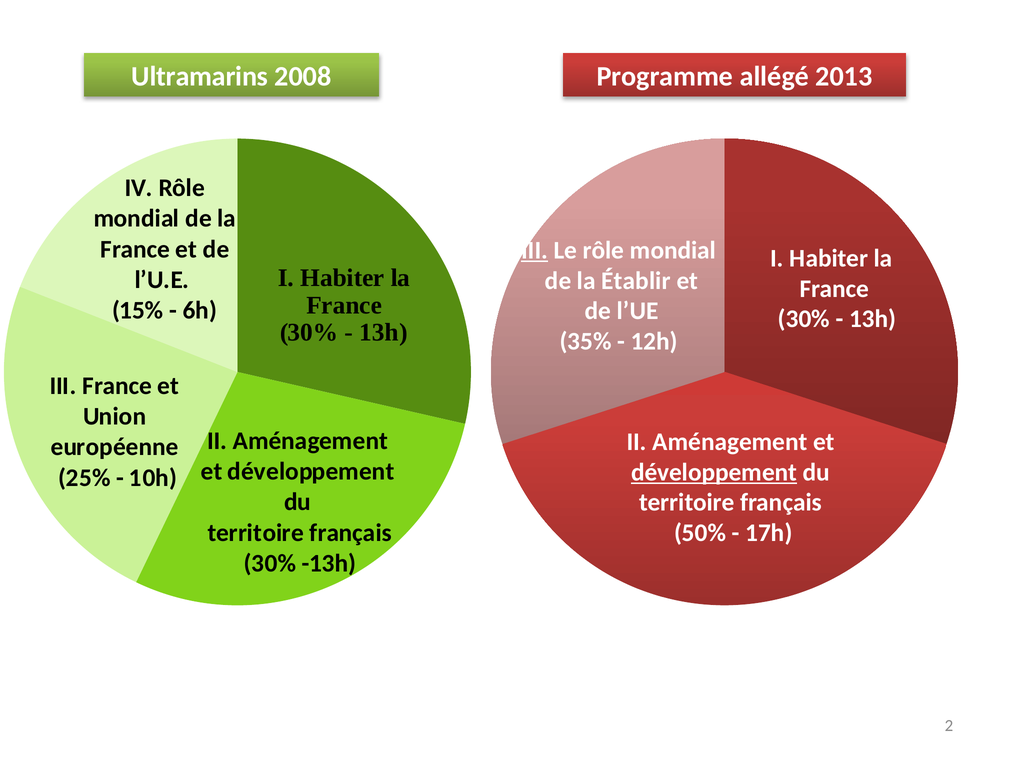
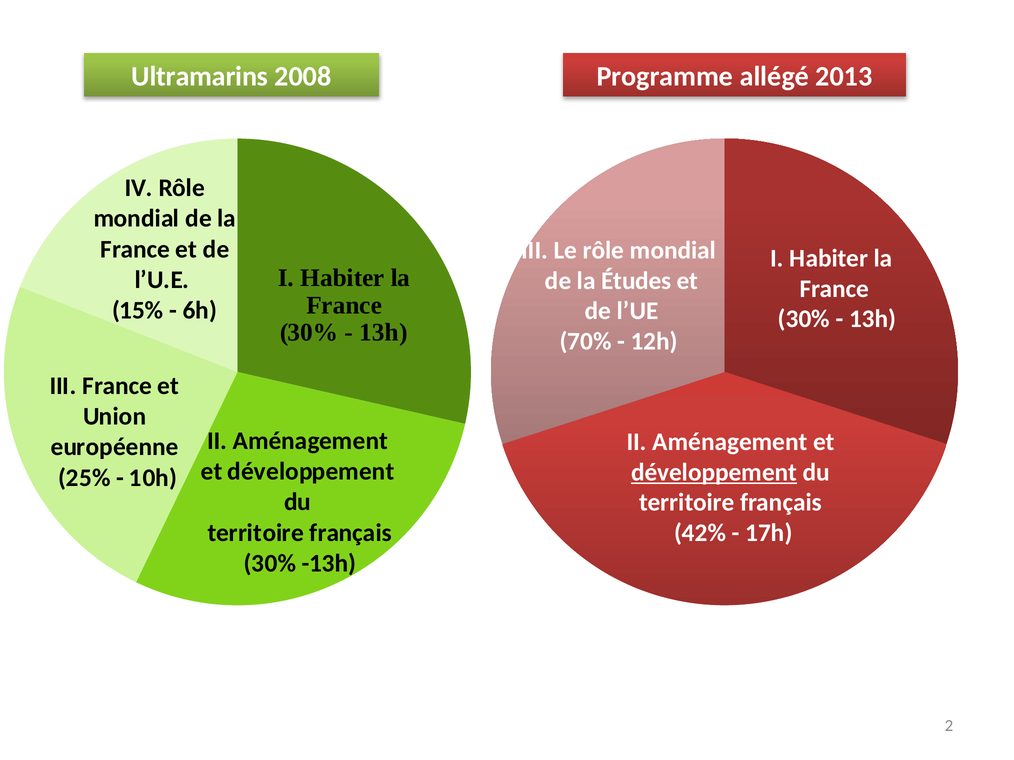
III underline: present -> none (535, 250)
Établir: Établir -> Études (636, 281)
35%: 35% -> 70% (586, 342)
50%: 50% -> 42% (700, 533)
